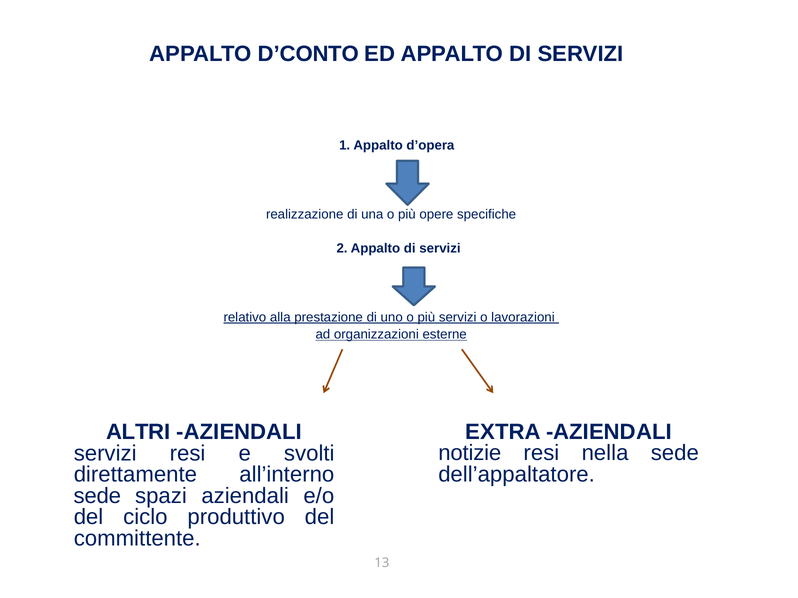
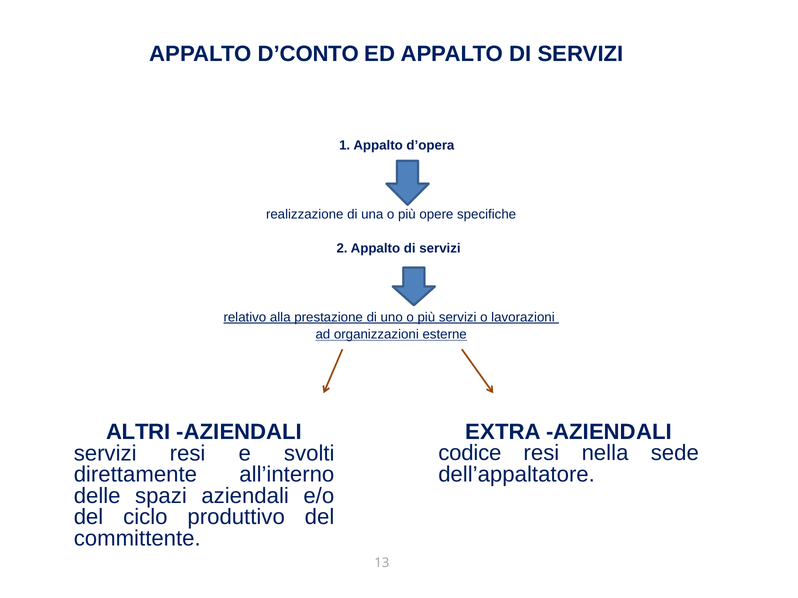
notizie: notizie -> codice (470, 454)
sede: sede -> delle (97, 496)
